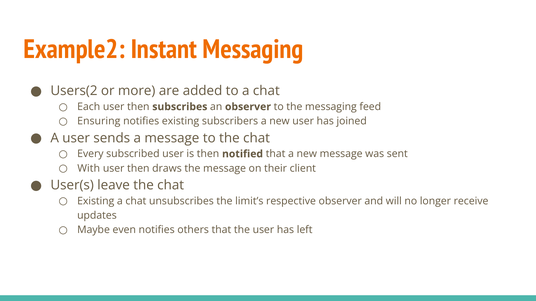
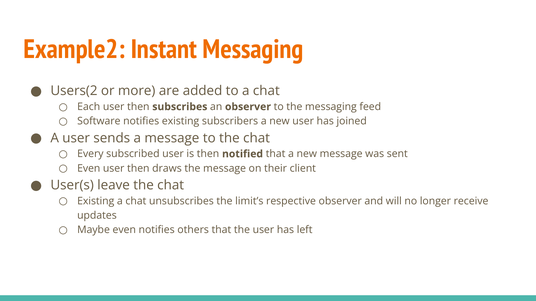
Ensuring: Ensuring -> Software (99, 121)
With: With -> Even (89, 169)
